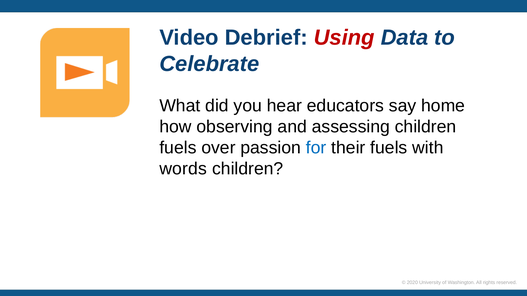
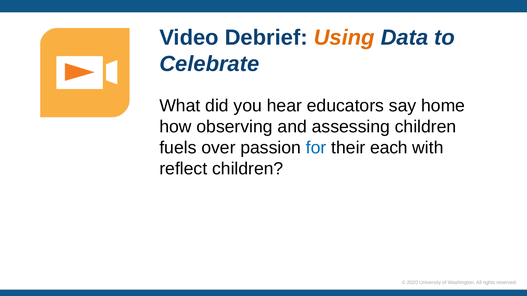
Using colour: red -> orange (344, 38)
their fuels: fuels -> each (389, 148)
words: words -> reflect (183, 169)
